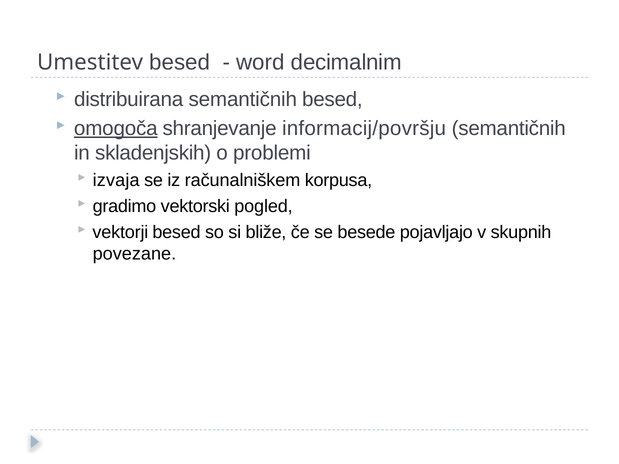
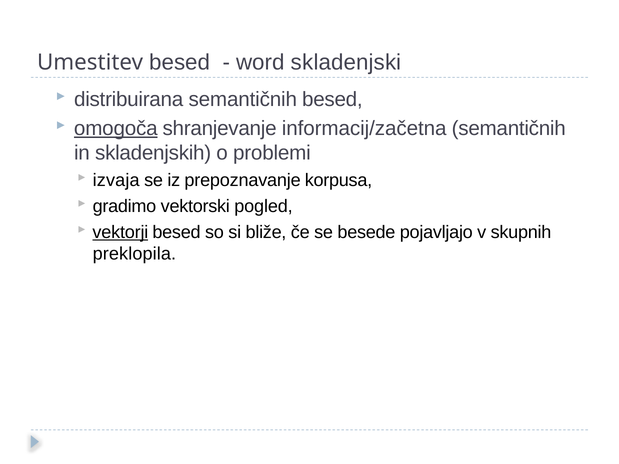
decimalnim: decimalnim -> skladenjski (346, 62)
informacij/površju: informacij/površju -> informacij/začetna (364, 128)
računalniškem: računalniškem -> prepoznavanje (243, 181)
vektorji underline: none -> present (120, 232)
povezane: povezane -> preklopila (134, 254)
